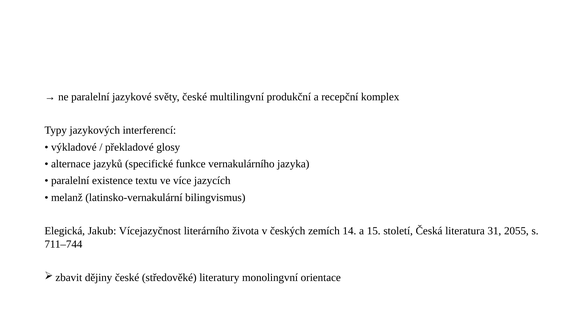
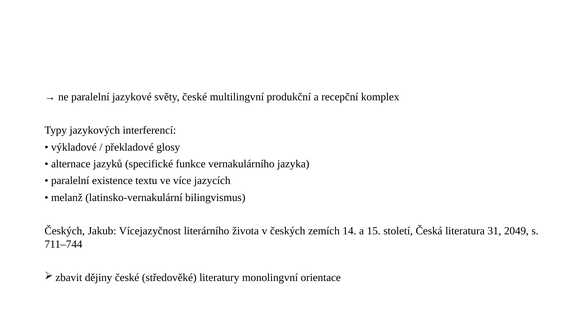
Elegická: Elegická -> Českých (65, 231)
2055: 2055 -> 2049 (516, 231)
